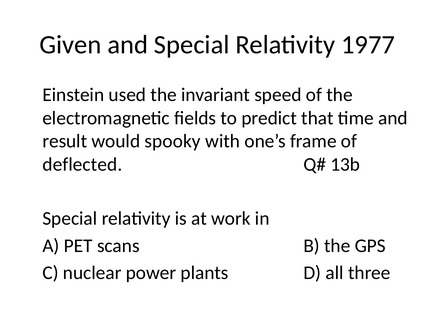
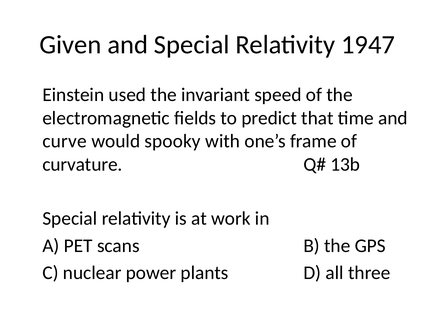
1977: 1977 -> 1947 (368, 45)
result: result -> curve (65, 141)
deflected: deflected -> curvature (82, 165)
